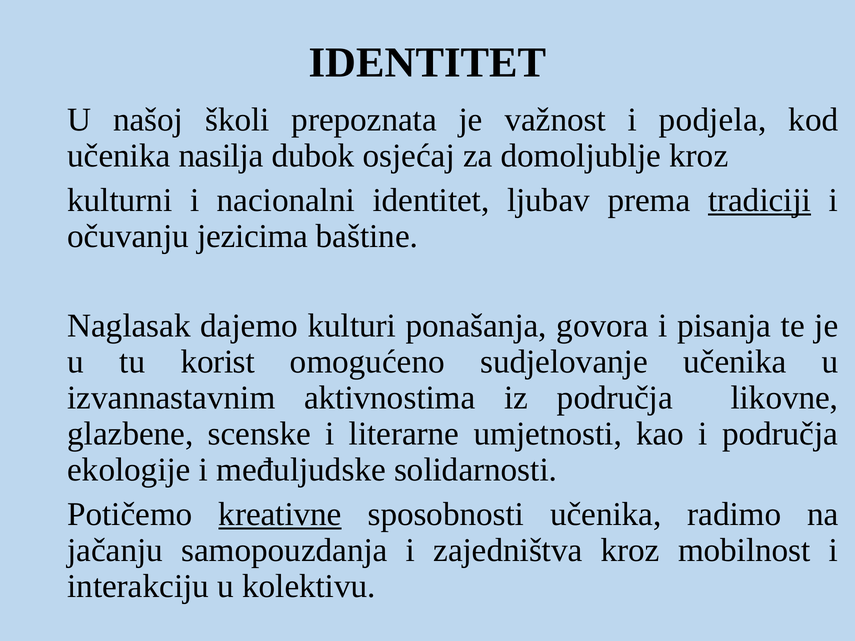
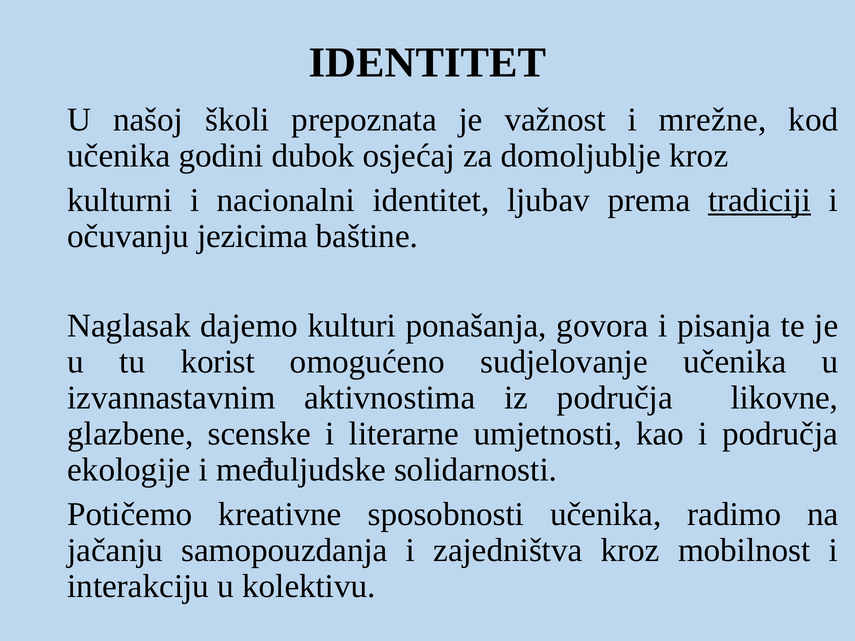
podjela: podjela -> mrežne (713, 120)
nasilja: nasilja -> godini (221, 156)
kreativne underline: present -> none (280, 515)
